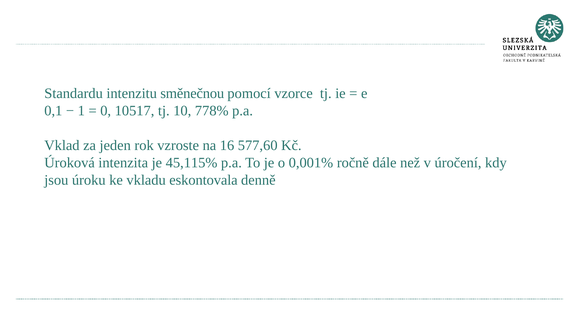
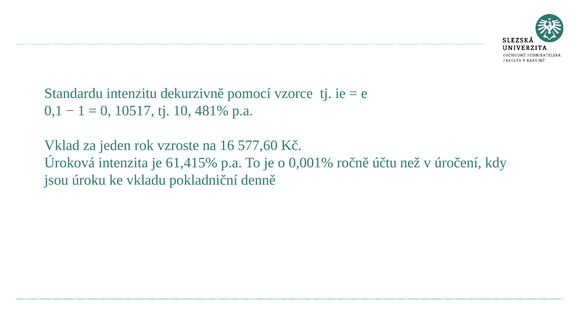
směnečnou: směnečnou -> dekurzivně (192, 93)
778%: 778% -> 481% (212, 111)
45,115%: 45,115% -> 61,415% (192, 163)
dále: dále -> účtu (385, 163)
eskontovala: eskontovala -> pokladniční (203, 180)
